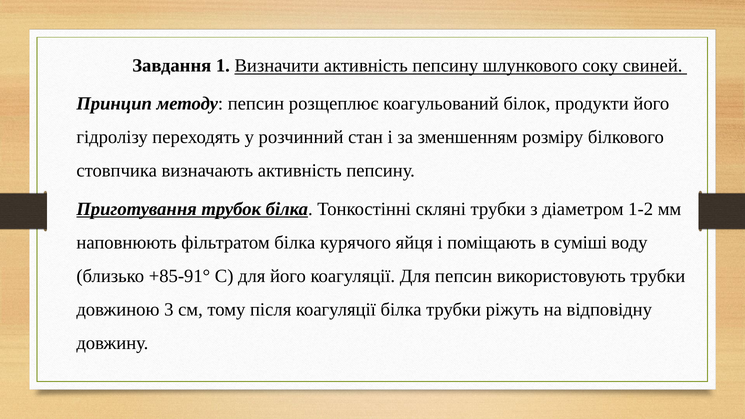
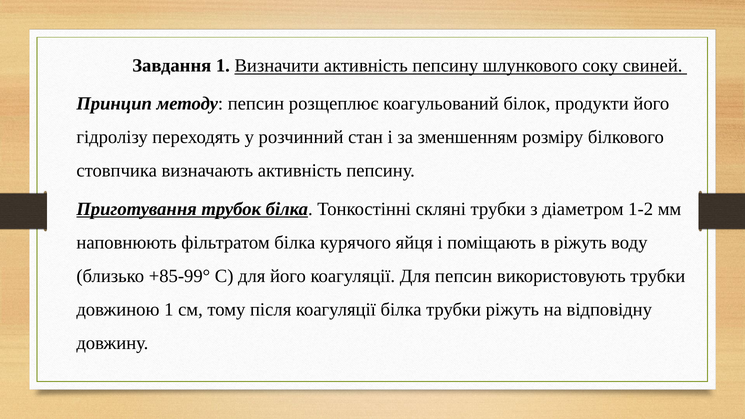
в суміші: суміші -> ріжуть (580, 243)
+85-91°: +85-91° -> +85-99° (179, 276)
довжиною 3: 3 -> 1 (169, 310)
